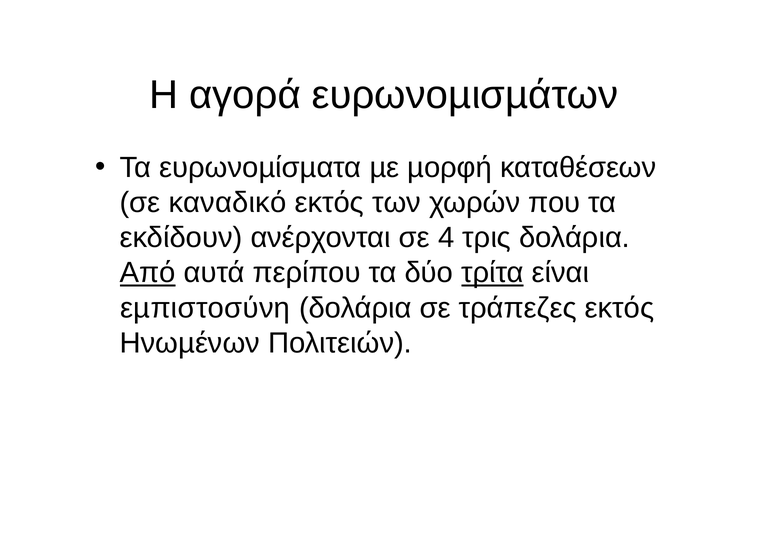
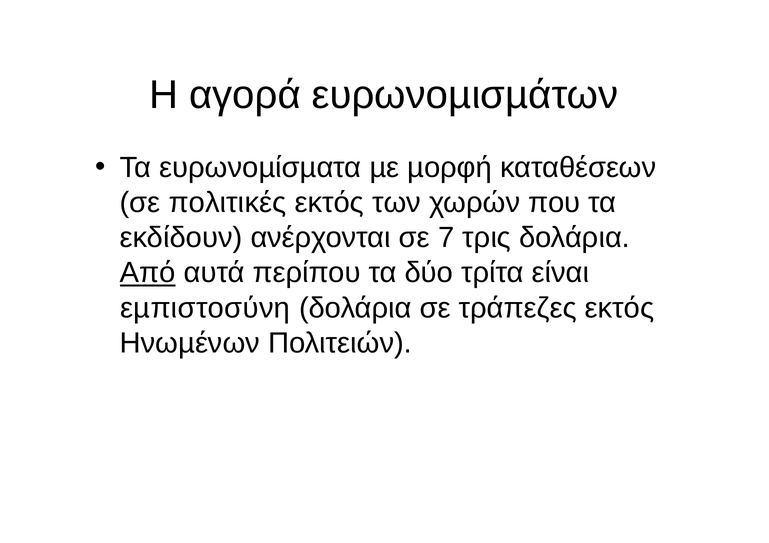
καναδικό: καναδικό -> πολιτικές (227, 203)
4: 4 -> 7 (446, 238)
τρίτα underline: present -> none (493, 273)
